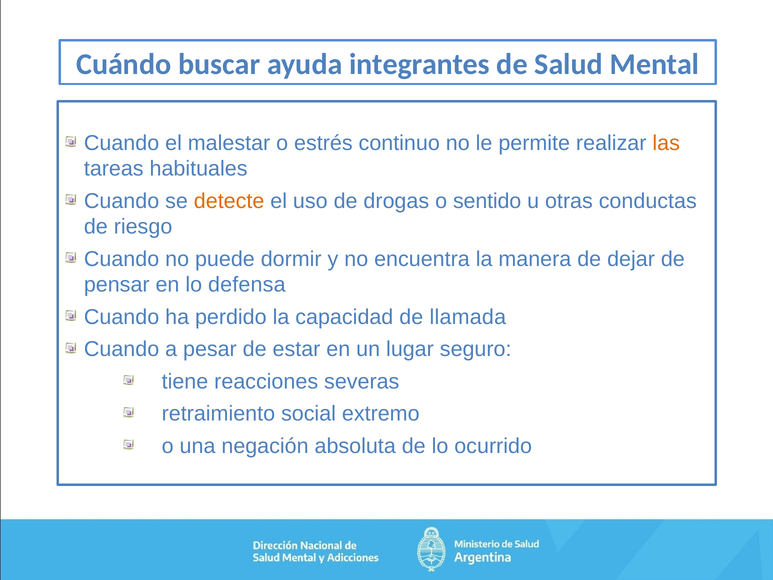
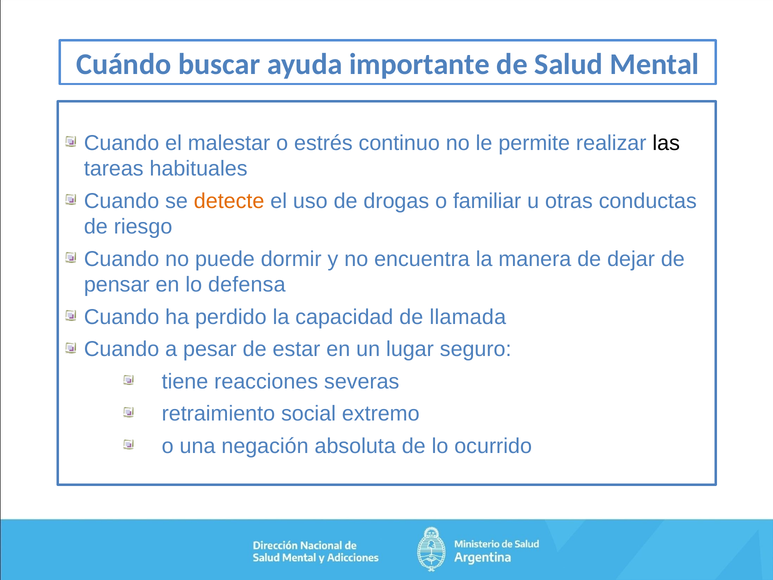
integrantes: integrantes -> importante (419, 64)
las colour: orange -> black (666, 143)
sentido: sentido -> familiar (487, 201)
